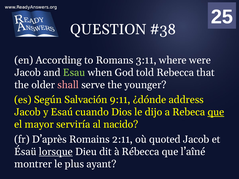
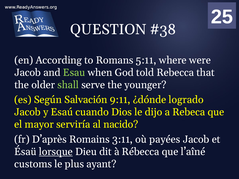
3:11: 3:11 -> 5:11 (146, 60)
shall colour: pink -> light green (68, 85)
address: address -> logrado (186, 100)
que underline: present -> none (216, 112)
2:11: 2:11 -> 3:11 (122, 140)
quoted: quoted -> payées (165, 140)
montrer: montrer -> customs (33, 164)
